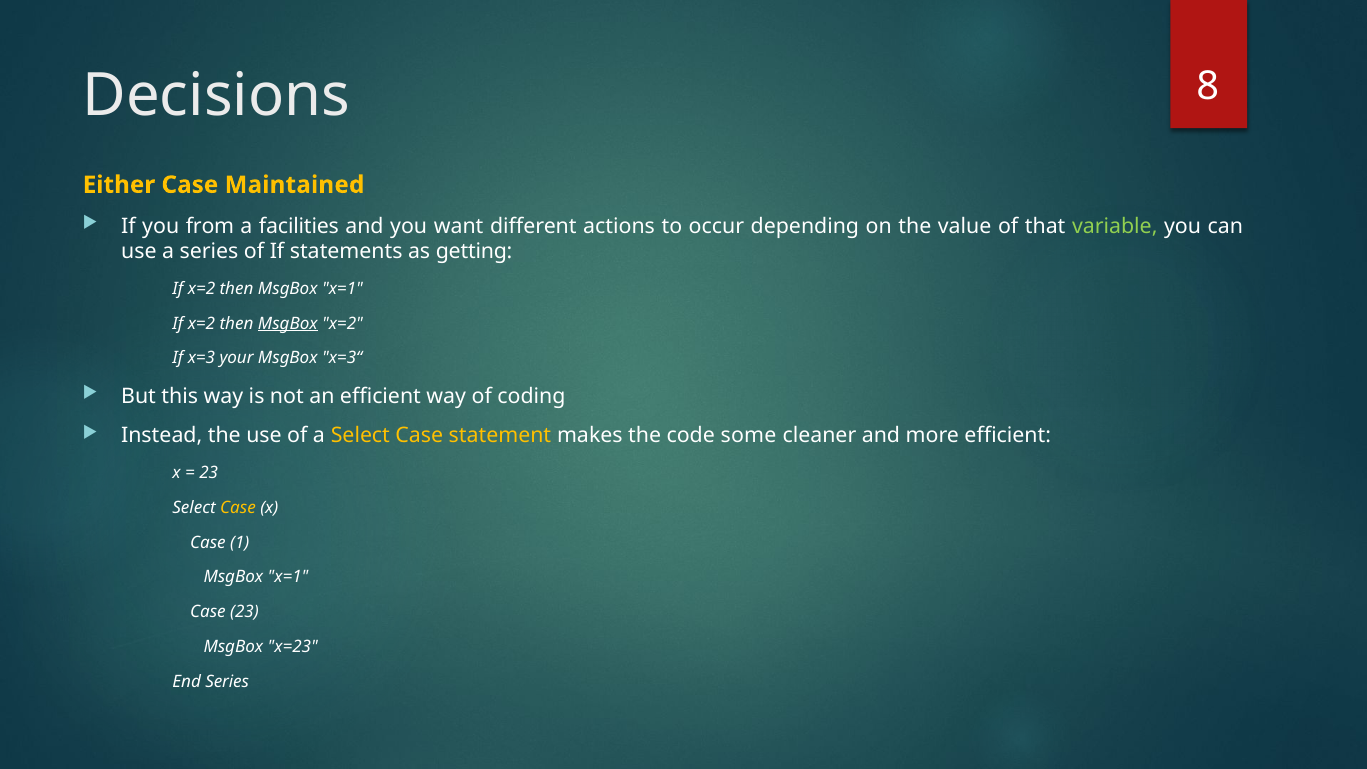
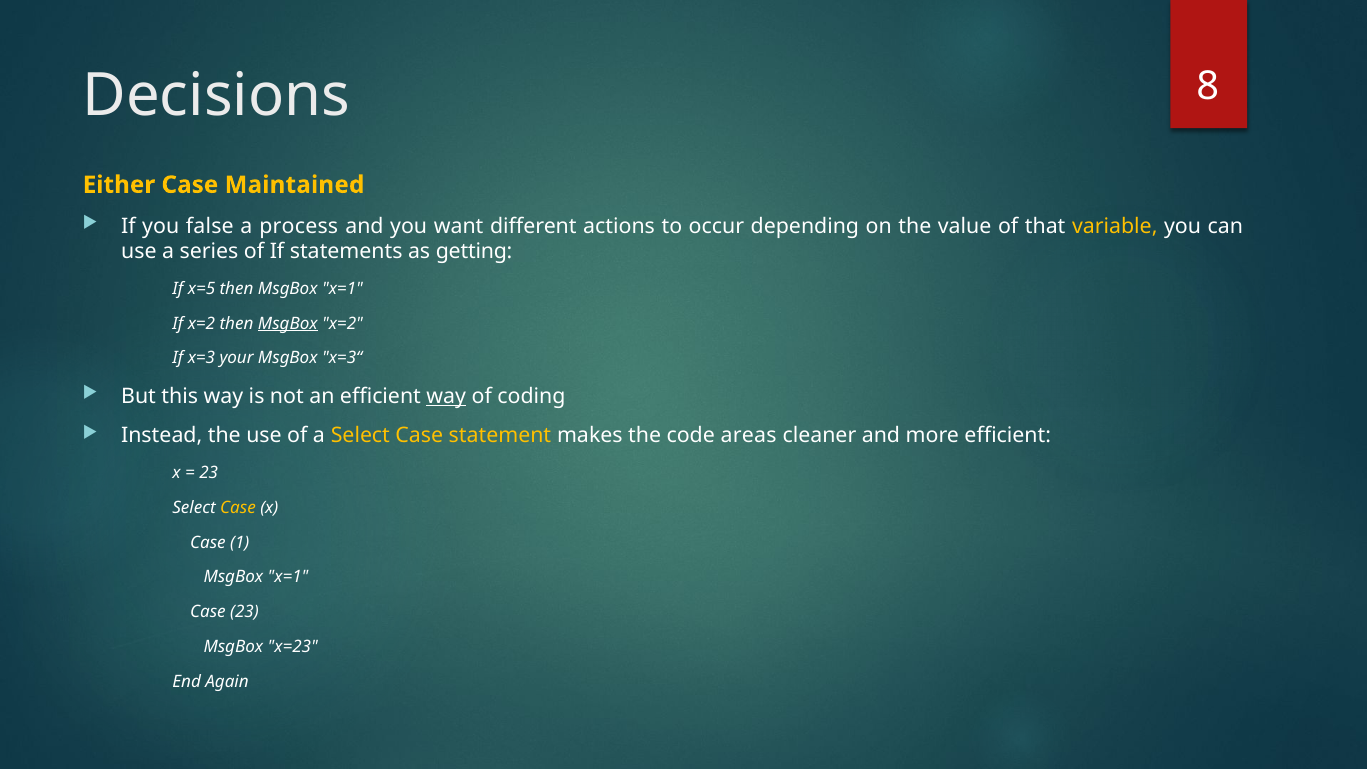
from: from -> false (210, 226)
facilities: facilities -> process (299, 226)
variable colour: light green -> yellow (1115, 226)
x=2: x=2 -> x=5 (201, 289)
way underline: none -> present (446, 396)
some: some -> areas (749, 436)
End Series: Series -> Again (227, 681)
